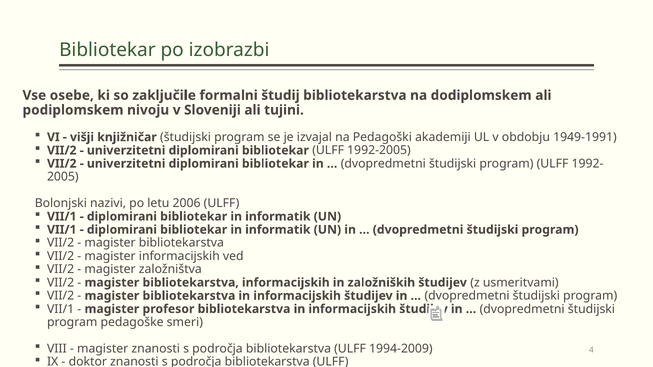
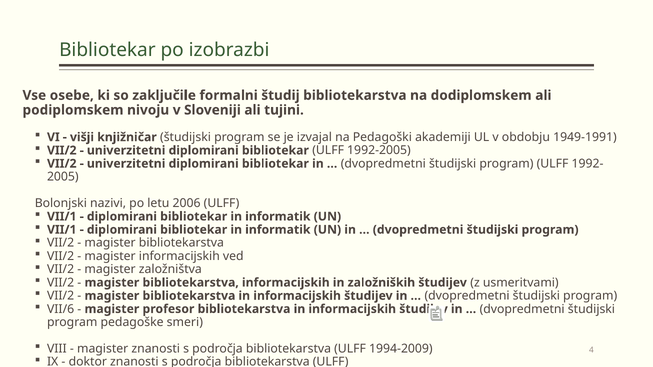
VII/1: VII/1 -> VII/6 (61, 309)
